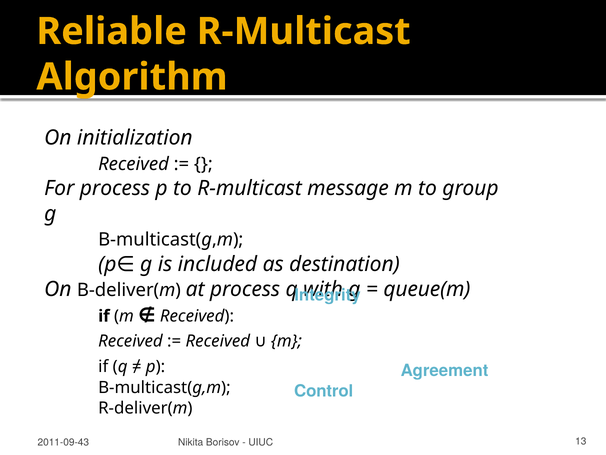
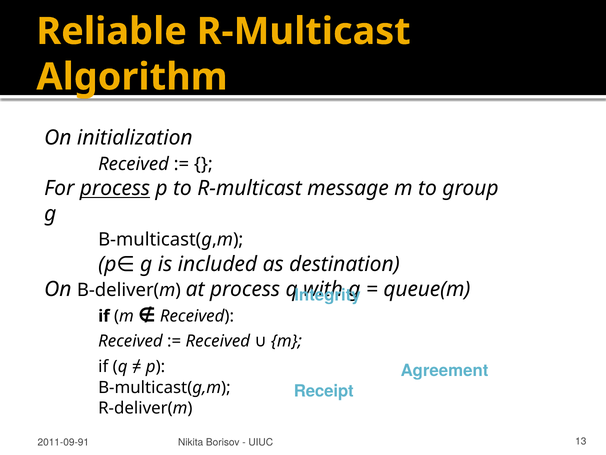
process underline: none -> present (115, 188)
Control: Control -> Receipt (324, 391)
2011-09-43: 2011-09-43 -> 2011-09-91 (63, 442)
